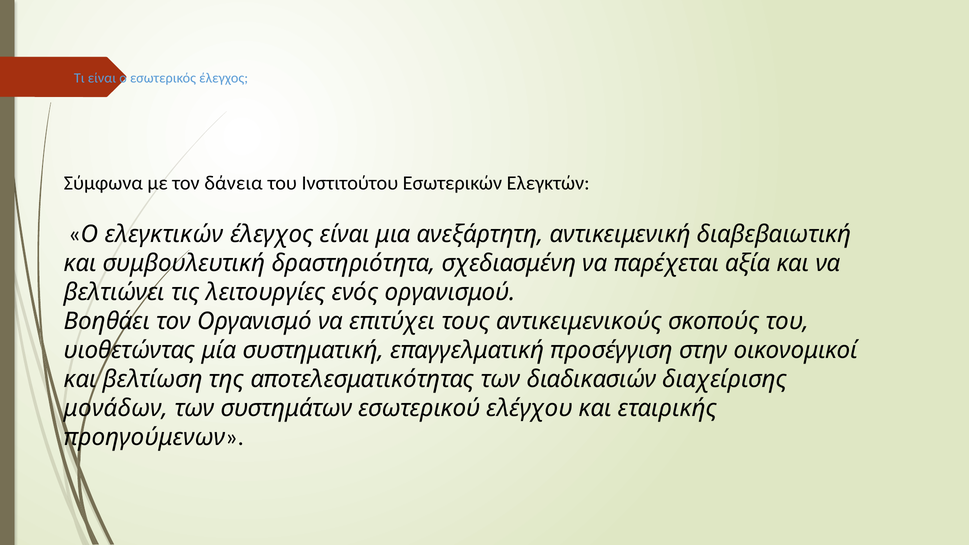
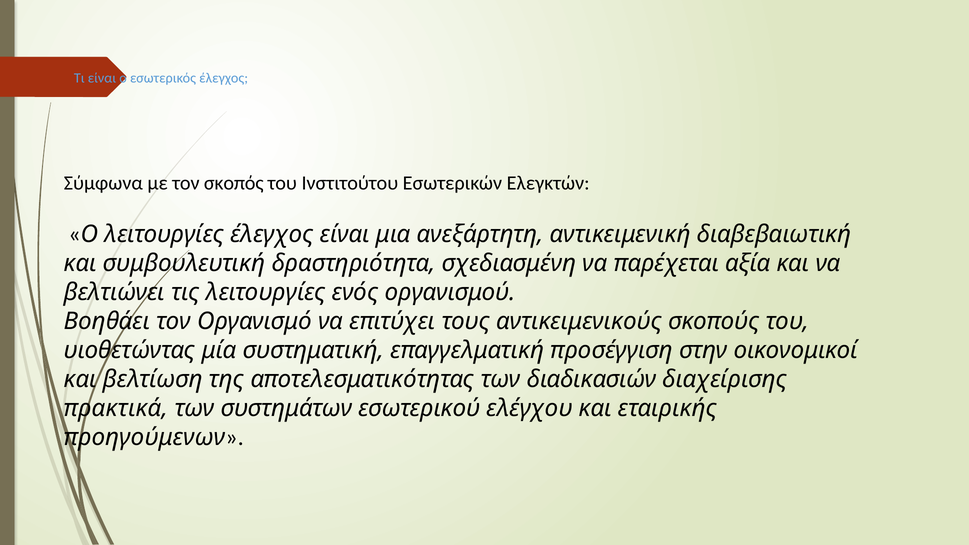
δάνεια: δάνεια -> σκοπός (234, 183)
Ο ελεγκτικών: ελεγκτικών -> λειτουργίες (164, 234)
μονάδων: μονάδων -> πρακτικά (116, 408)
